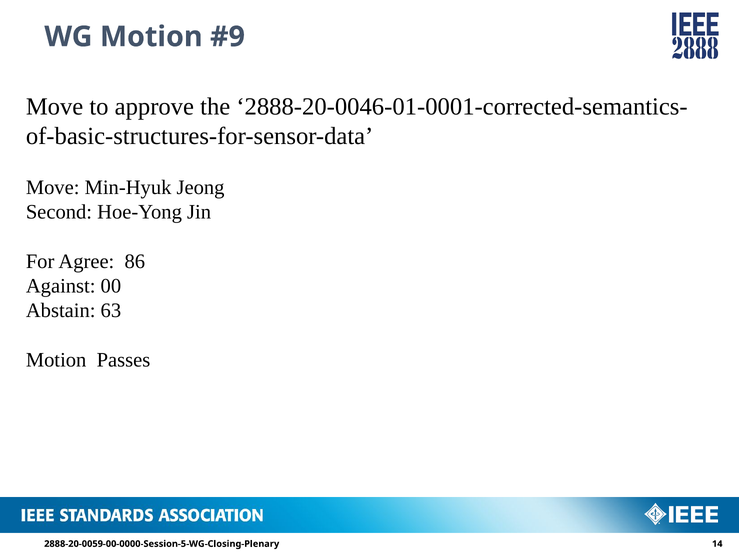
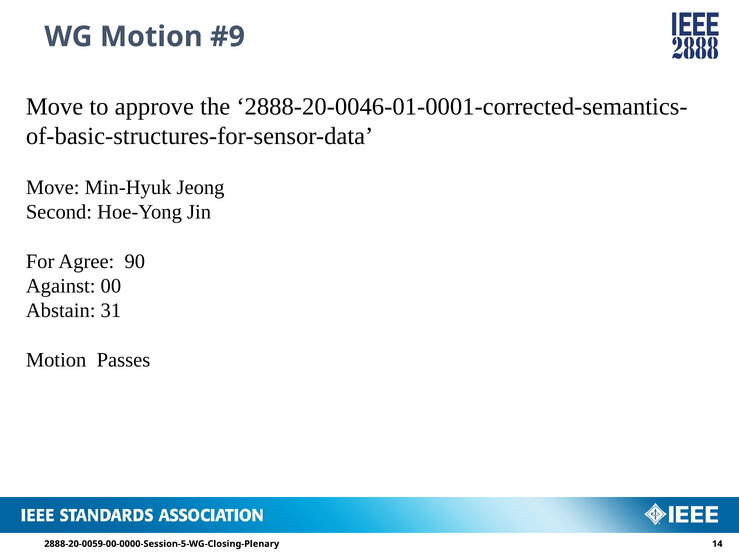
86: 86 -> 90 (135, 261)
63: 63 -> 31 (111, 311)
